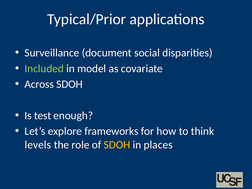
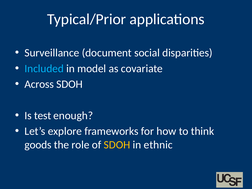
Included colour: light green -> light blue (44, 69)
levels: levels -> goods (38, 145)
places: places -> ethnic (158, 145)
